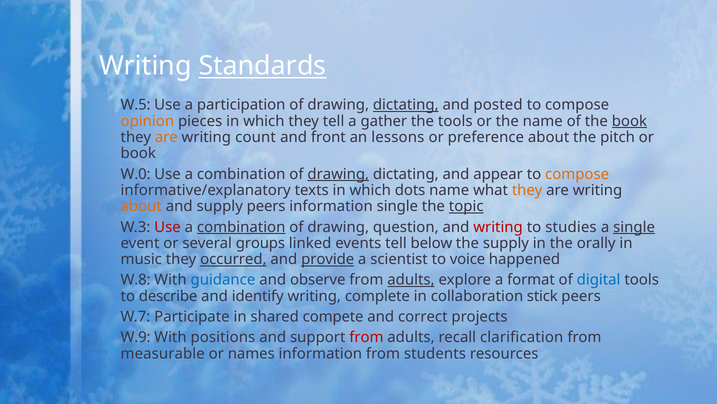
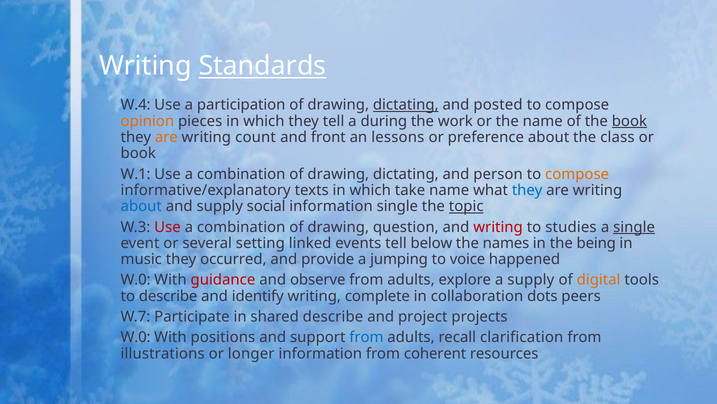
W.5: W.5 -> W.4 (136, 105)
gather: gather -> during (384, 121)
the tools: tools -> work (455, 121)
pitch: pitch -> class (617, 137)
W.0: W.0 -> W.1 (136, 174)
drawing underline: present -> none (338, 174)
appear: appear -> person (498, 174)
dots: dots -> take (410, 190)
they colour: orange -> blue (527, 190)
about colour: orange -> blue (141, 206)
supply peers: peers -> social (266, 206)
combination underline: present -> none (241, 227)
groups: groups -> setting (260, 243)
the supply: supply -> names (506, 243)
orally: orally -> being (596, 243)
occurred underline: present -> none (233, 259)
provide underline: present -> none (328, 259)
scientist: scientist -> jumping (399, 259)
W.8: W.8 -> W.0 (136, 280)
guidance colour: blue -> red (223, 280)
adults underline: present -> none (411, 280)
a format: format -> supply (531, 280)
digital colour: blue -> orange (599, 280)
stick: stick -> dots (542, 296)
shared compete: compete -> describe (333, 316)
correct: correct -> project (423, 316)
W.9: W.9 -> W.0 (136, 337)
from colour: red -> blue (366, 337)
measurable: measurable -> illustrations (163, 353)
names: names -> longer (251, 353)
students: students -> coherent (435, 353)
